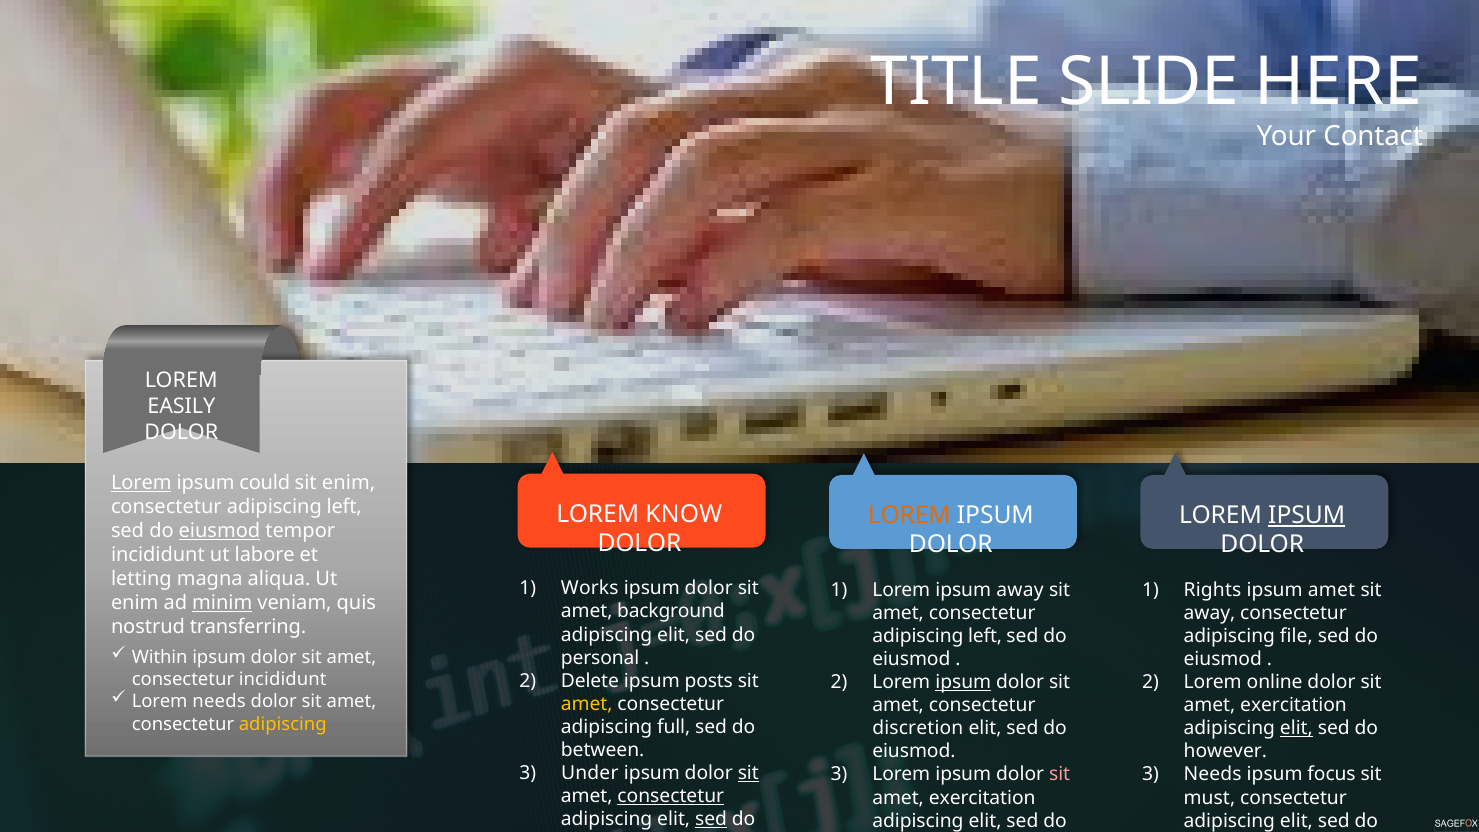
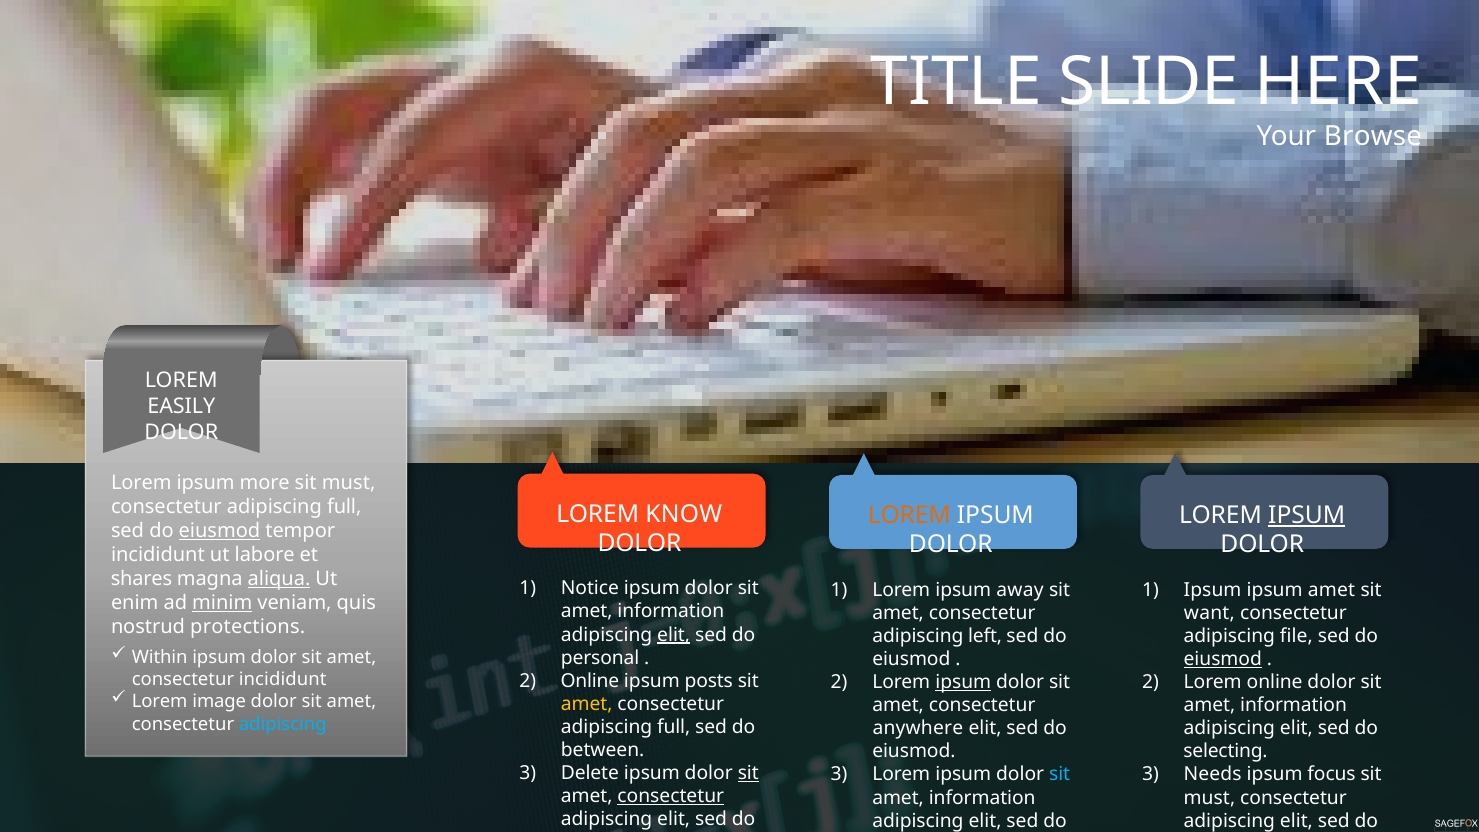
Contact: Contact -> Browse (1373, 137)
Lorem underline: present -> none (141, 483)
could: could -> more (265, 483)
enim: enim -> must (349, 483)
left: left -> full (344, 507)
letting: letting -> shares (141, 579)
aliqua underline: none -> present (279, 579)
Works: Works -> Notice (590, 588)
Rights: Rights -> Ipsum (1213, 590)
background: background -> information (671, 612)
away: away -> want (1209, 613)
transferring: transferring -> protections (248, 627)
elit underline: none -> present (674, 635)
eiusmod underline: none -> present (1223, 659)
Delete: Delete -> Online (590, 681)
Lorem needs: needs -> image (219, 702)
exercitation: exercitation -> information (1294, 705)
adipiscing colour: yellow -> light blue (283, 724)
discretion: discretion -> anywhere (918, 728)
elit underline: present -> none (1296, 728)
however: however -> selecting (1225, 751)
Under: Under -> Delete (590, 773)
sit colour: pink -> light blue (1060, 775)
exercitation: exercitation -> information (982, 798)
sed underline: present -> none (711, 819)
